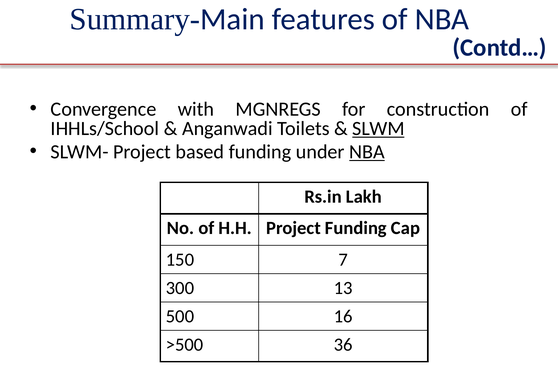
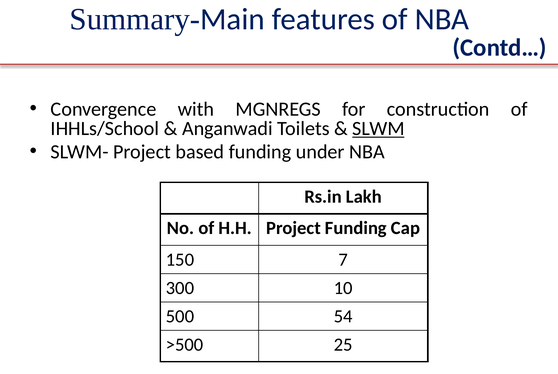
NBA underline: present -> none (367, 152)
13: 13 -> 10 (343, 288)
16: 16 -> 54 (343, 316)
36: 36 -> 25 (343, 344)
